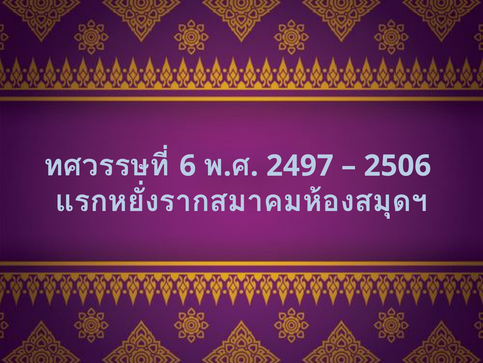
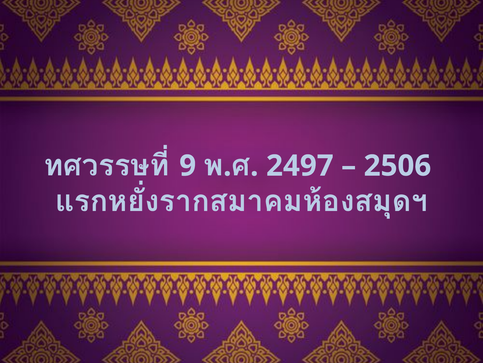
6: 6 -> 9 (188, 165)
